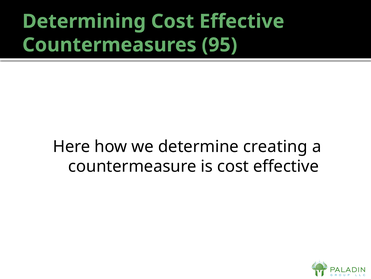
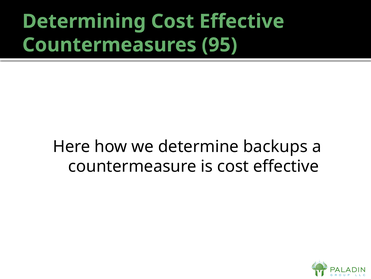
creating: creating -> backups (275, 146)
